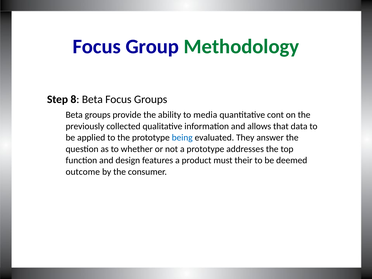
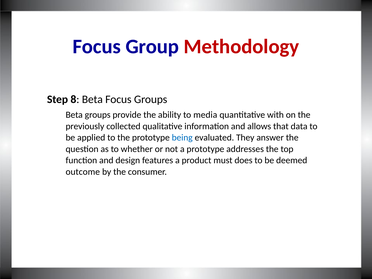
Methodology colour: green -> red (241, 47)
cont: cont -> with (275, 115)
their: their -> does (243, 160)
